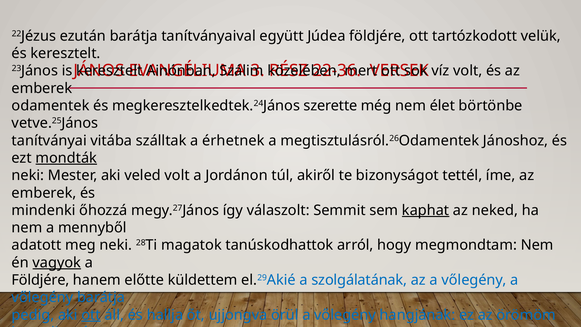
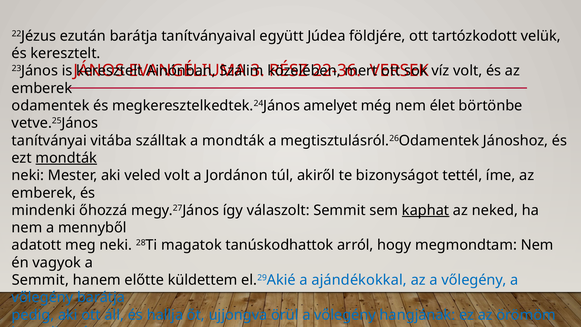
szerette: szerette -> amelyet (330, 106)
a érhetnek: érhetnek -> mondták (233, 140)
vagyok underline: present -> none (57, 262)
Földjére: Földjére -> Semmit (40, 280)
szolgálatának: szolgálatának -> ajándékokkal (359, 280)
ott underline: present -> none (91, 315)
